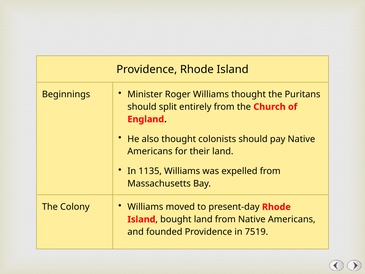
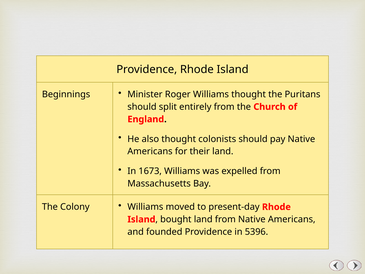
1135: 1135 -> 1673 (150, 171)
7519: 7519 -> 5396 (256, 232)
